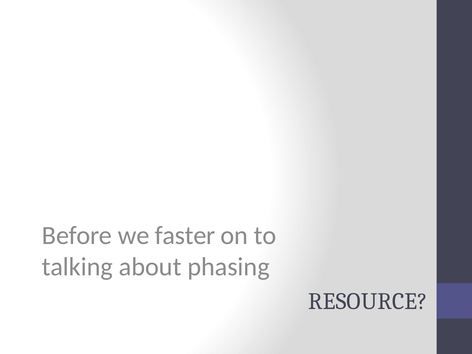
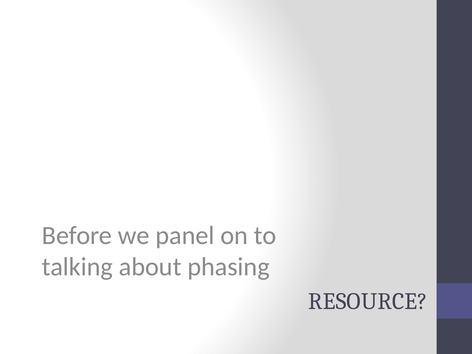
faster: faster -> panel (185, 235)
